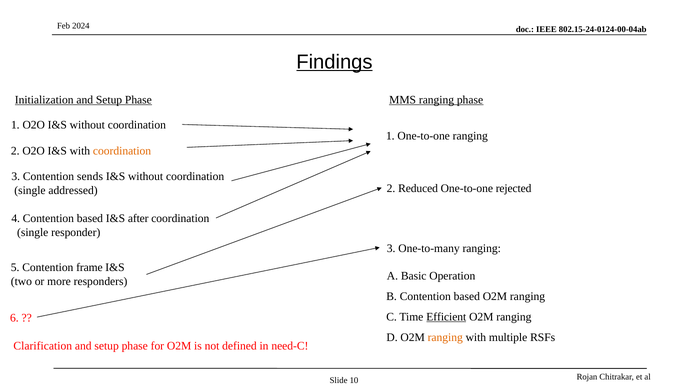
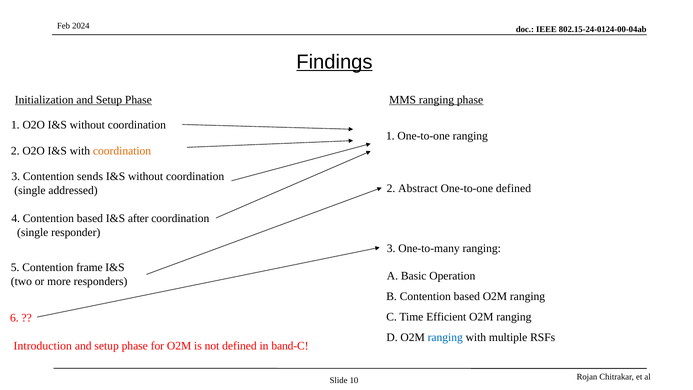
Reduced: Reduced -> Abstract (418, 188)
One-to-one rejected: rejected -> defined (513, 188)
Efficient underline: present -> none (446, 317)
ranging colour: orange -> blue (445, 337)
Clarification: Clarification -> Introduction (43, 346)
need-C: need-C -> band-C (290, 346)
